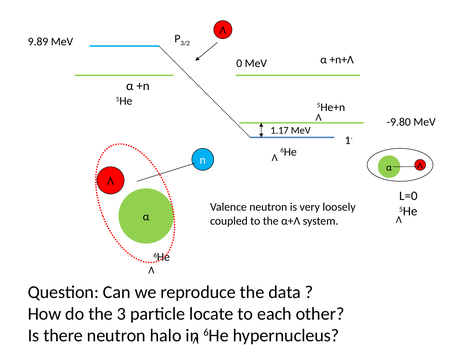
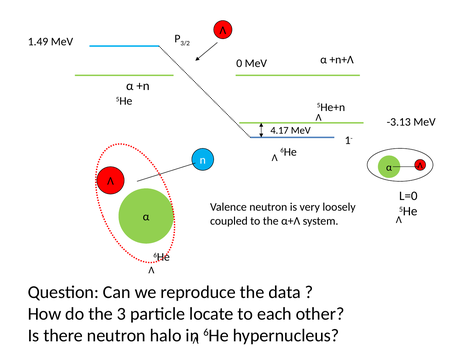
9.89: 9.89 -> 1.49 (38, 42)
-9.80: -9.80 -> -3.13 (399, 122)
1.17: 1.17 -> 4.17 (280, 131)
